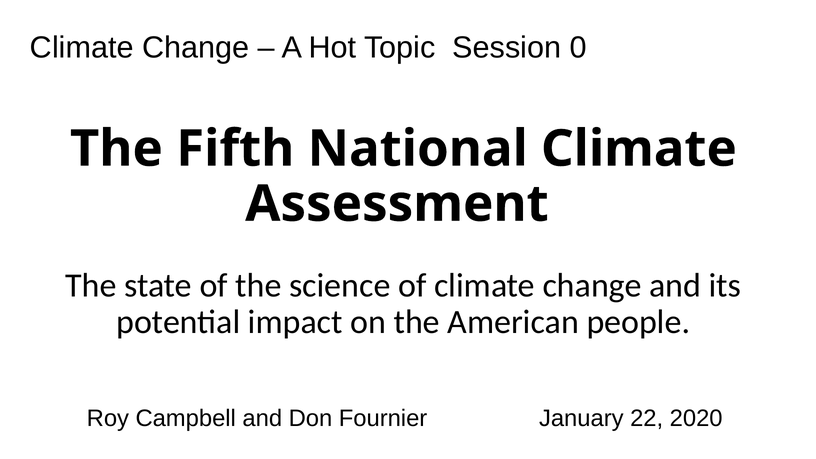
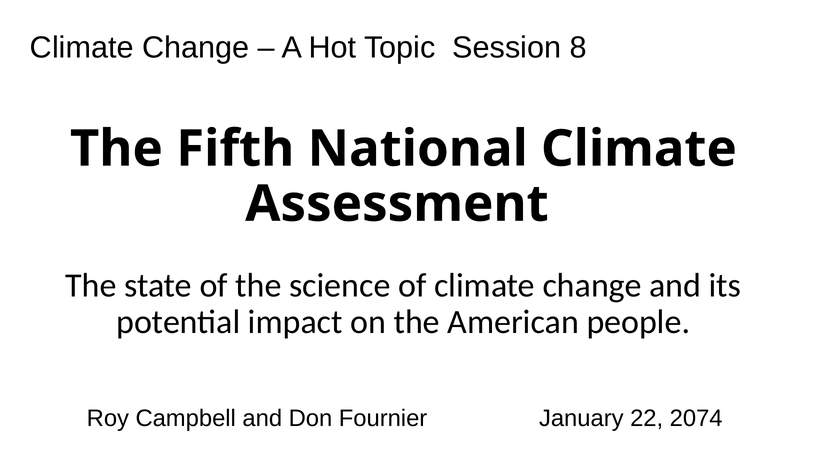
0: 0 -> 8 (578, 48)
2020: 2020 -> 2074 (696, 419)
